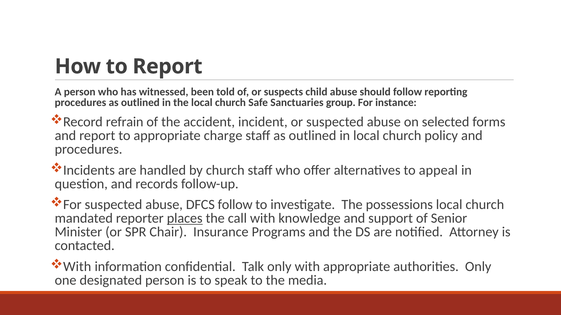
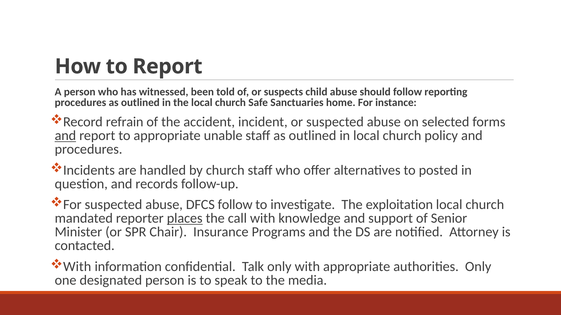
group: group -> home (341, 103)
and underline: none -> present (65, 136)
charge: charge -> unable (223, 136)
appeal: appeal -> posted (438, 170)
possessions: possessions -> exploitation (399, 205)
